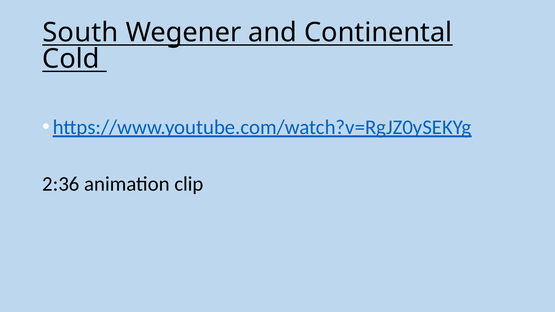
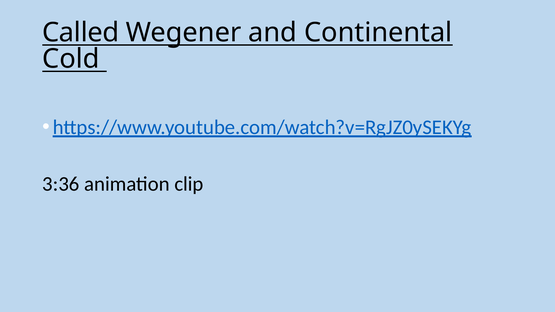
South: South -> Called (81, 33)
2:36: 2:36 -> 3:36 (61, 184)
